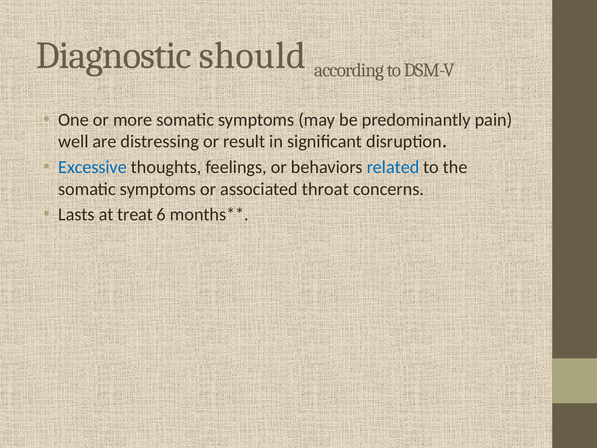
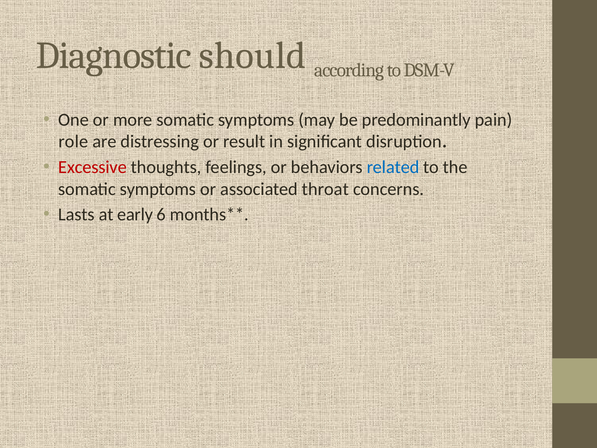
well: well -> role (73, 142)
Excessive colour: blue -> red (93, 167)
treat: treat -> early (135, 214)
